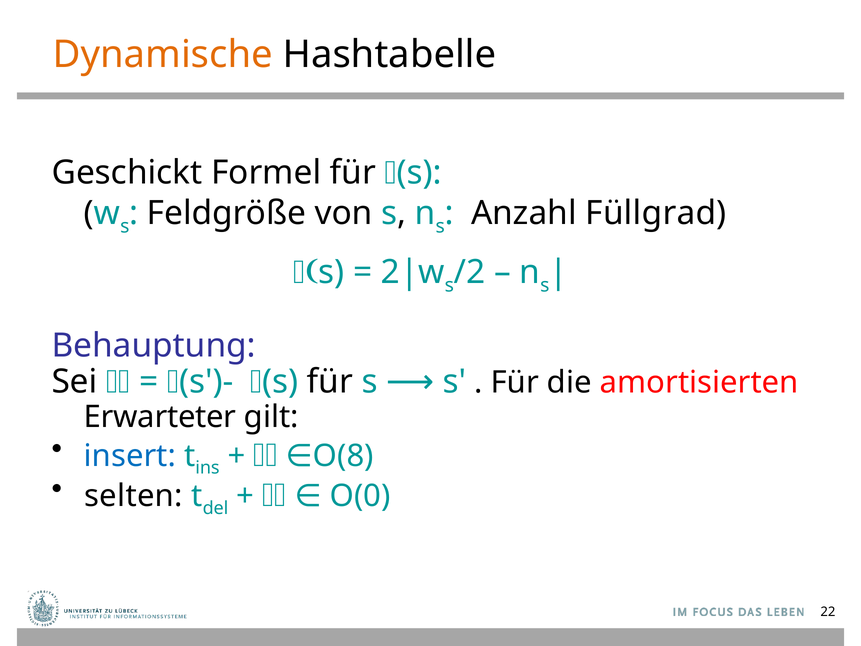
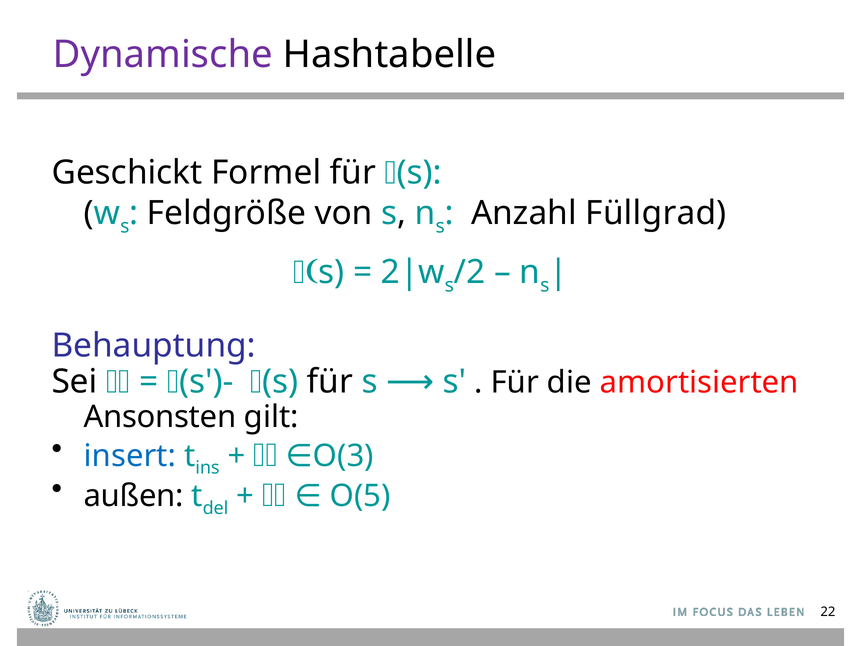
Dynamische colour: orange -> purple (163, 54)
Erwarteter: Erwarteter -> Ansonsten (160, 417)
O(8: O(8 -> O(3 (343, 456)
selten: selten -> außen (134, 496)
O(0: O(0 -> O(5 (360, 496)
